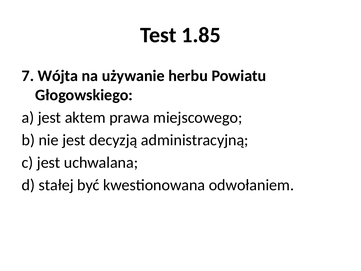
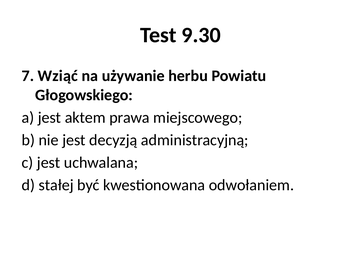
1.85: 1.85 -> 9.30 (201, 35)
Wójta: Wójta -> Wziąć (58, 76)
